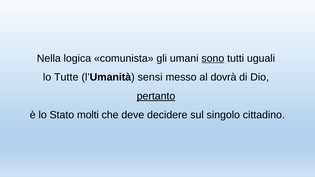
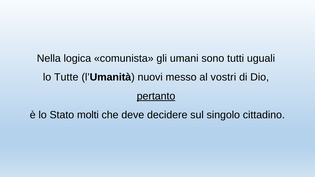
sono underline: present -> none (213, 58)
sensi: sensi -> nuovi (150, 77)
dovrà: dovrà -> vostri (223, 77)
